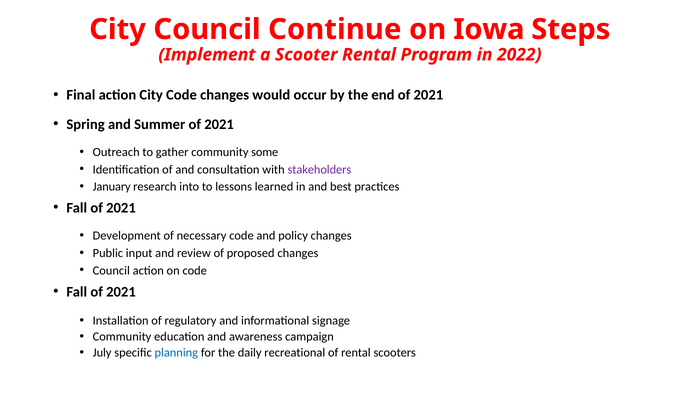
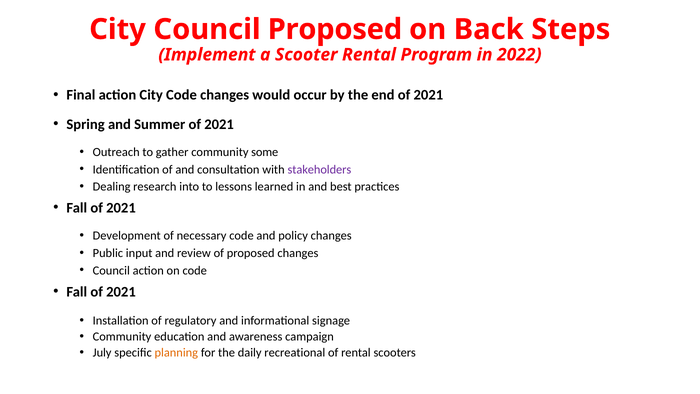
Council Continue: Continue -> Proposed (335, 29)
Iowa: Iowa -> Back (489, 29)
January: January -> Dealing (112, 187)
planning colour: blue -> orange (176, 352)
